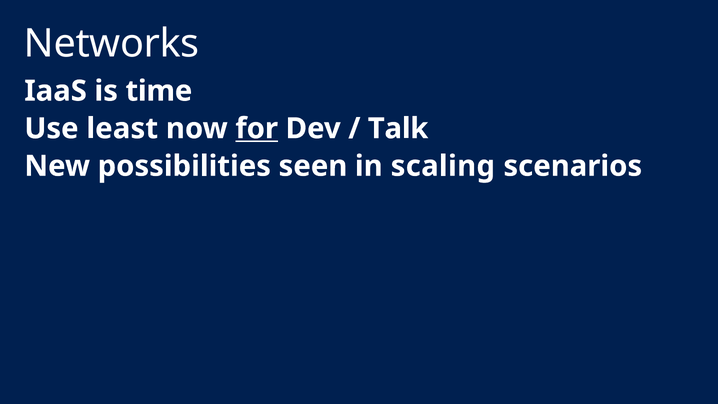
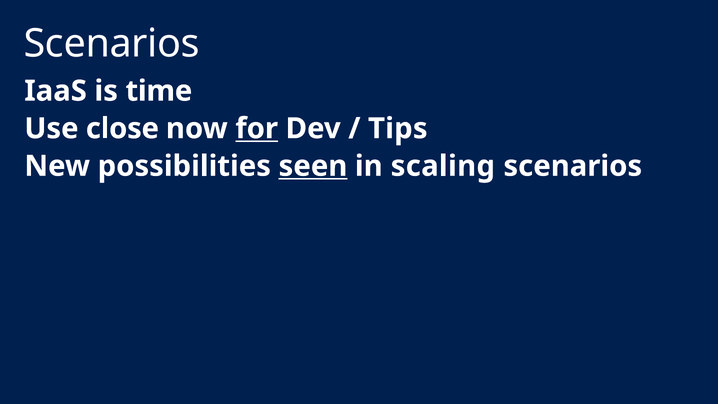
Networks: Networks -> Scenarios (112, 44)
least: least -> close (122, 128)
Talk: Talk -> Tips (398, 128)
seen underline: none -> present (313, 166)
